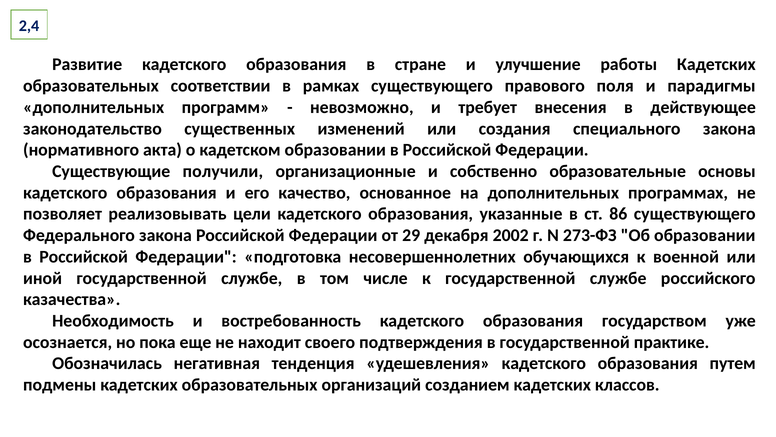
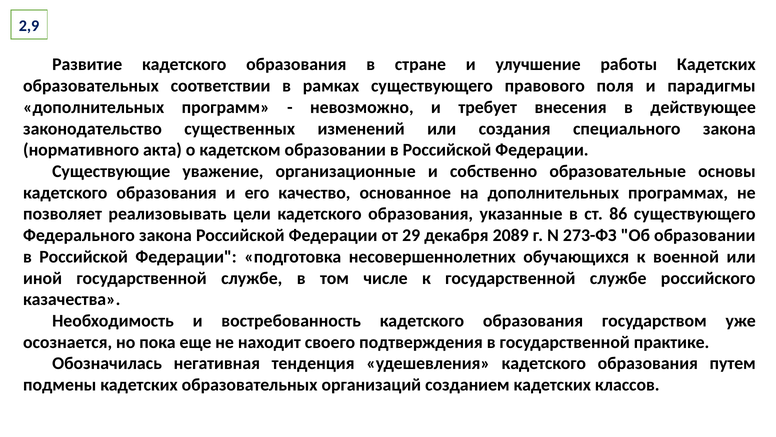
2,4: 2,4 -> 2,9 (29, 26)
получили: получили -> уважение (223, 171)
2002: 2002 -> 2089 (511, 235)
